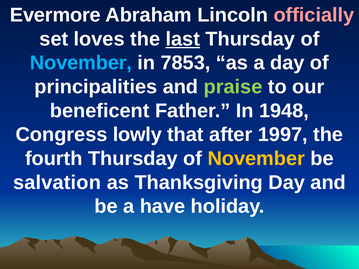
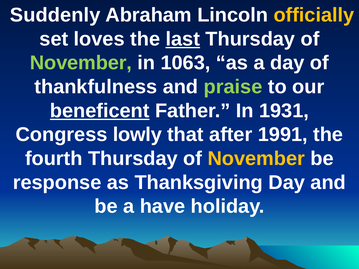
Evermore: Evermore -> Suddenly (55, 15)
officially colour: pink -> yellow (314, 15)
November colour: light blue -> light green (81, 63)
7853: 7853 -> 1063 (185, 63)
principalities: principalities -> thankfulness (96, 87)
beneficent underline: none -> present (100, 111)
1948: 1948 -> 1931 (284, 111)
1997: 1997 -> 1991 (283, 135)
salvation: salvation -> response (57, 183)
